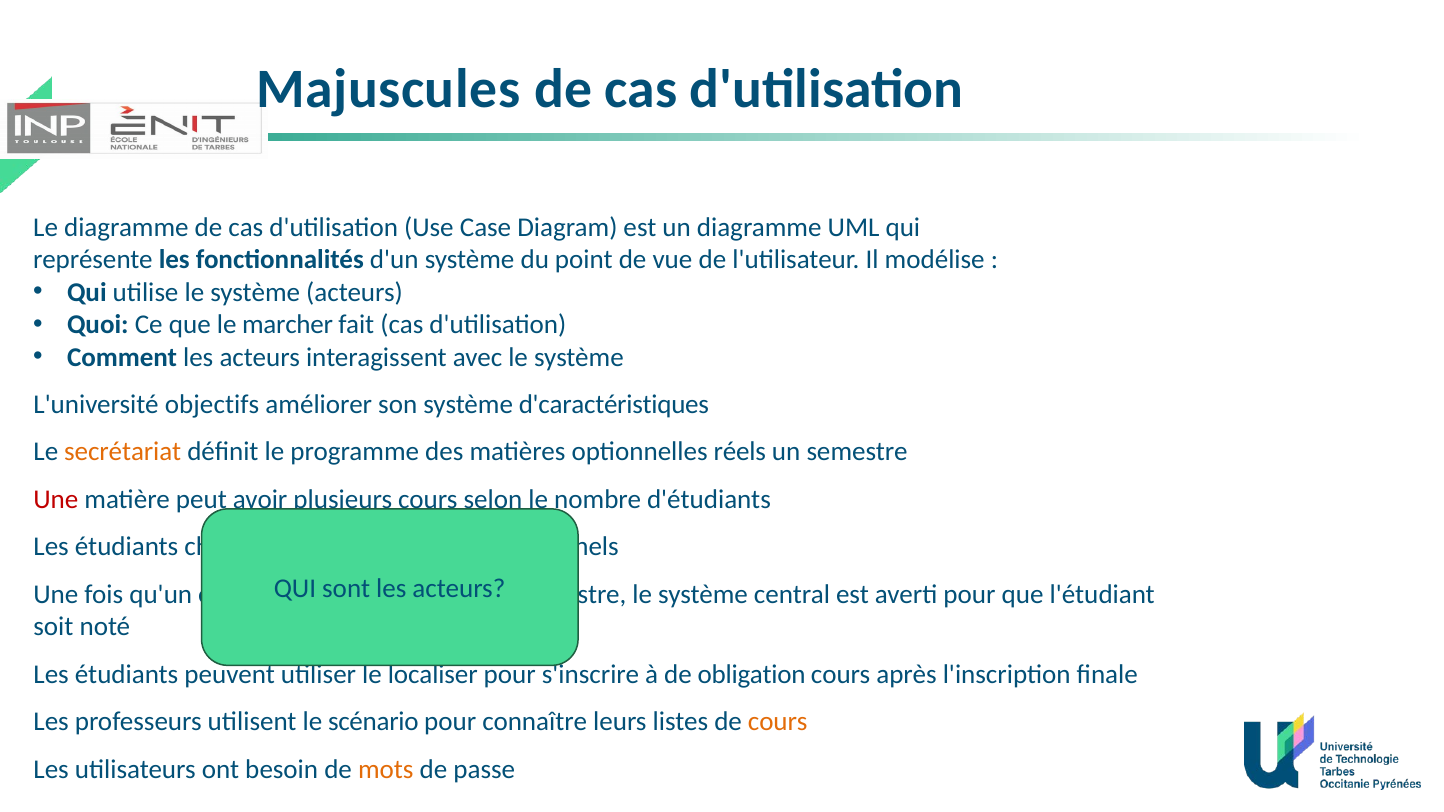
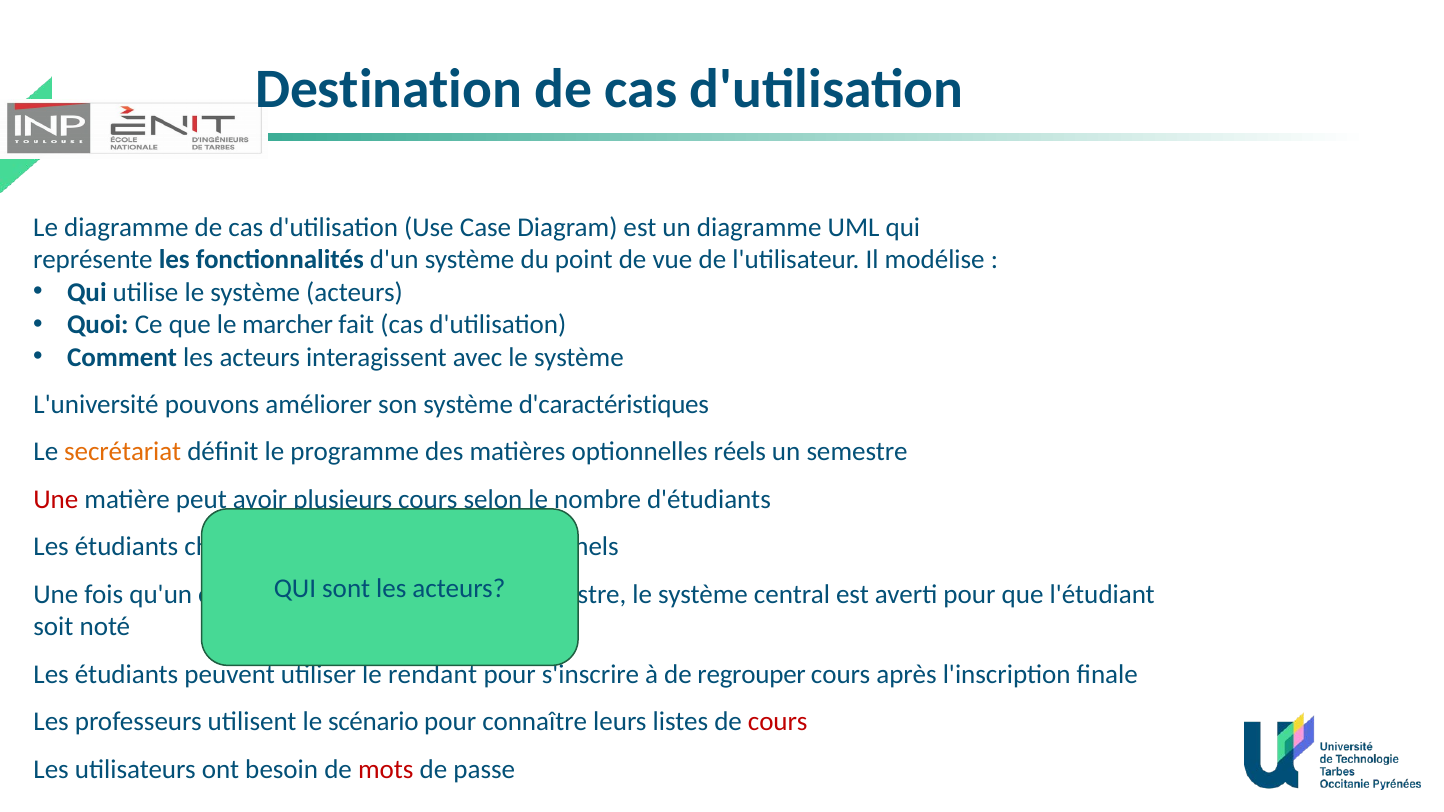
Majuscules: Majuscules -> Destination (389, 90)
objectifs: objectifs -> pouvons (212, 404)
localiser: localiser -> rendant (433, 674)
obligation: obligation -> regrouper (752, 674)
cours colour: orange -> red (778, 722)
mots colour: orange -> red (386, 770)
